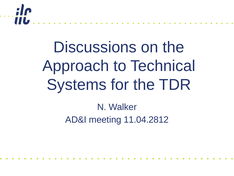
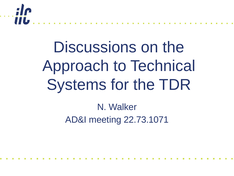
11.04.2812: 11.04.2812 -> 22.73.1071 (146, 119)
